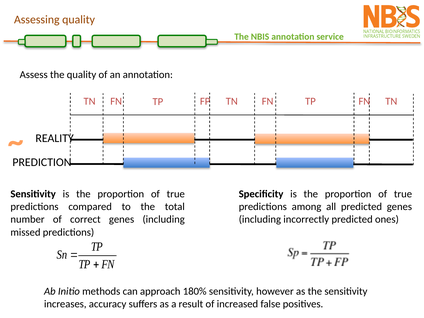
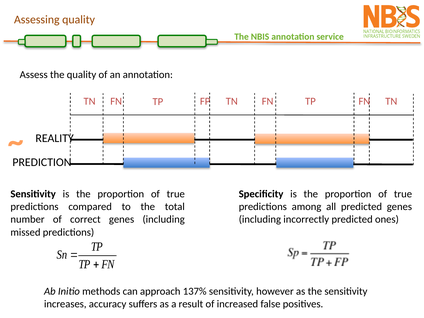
180%: 180% -> 137% (195, 291)
